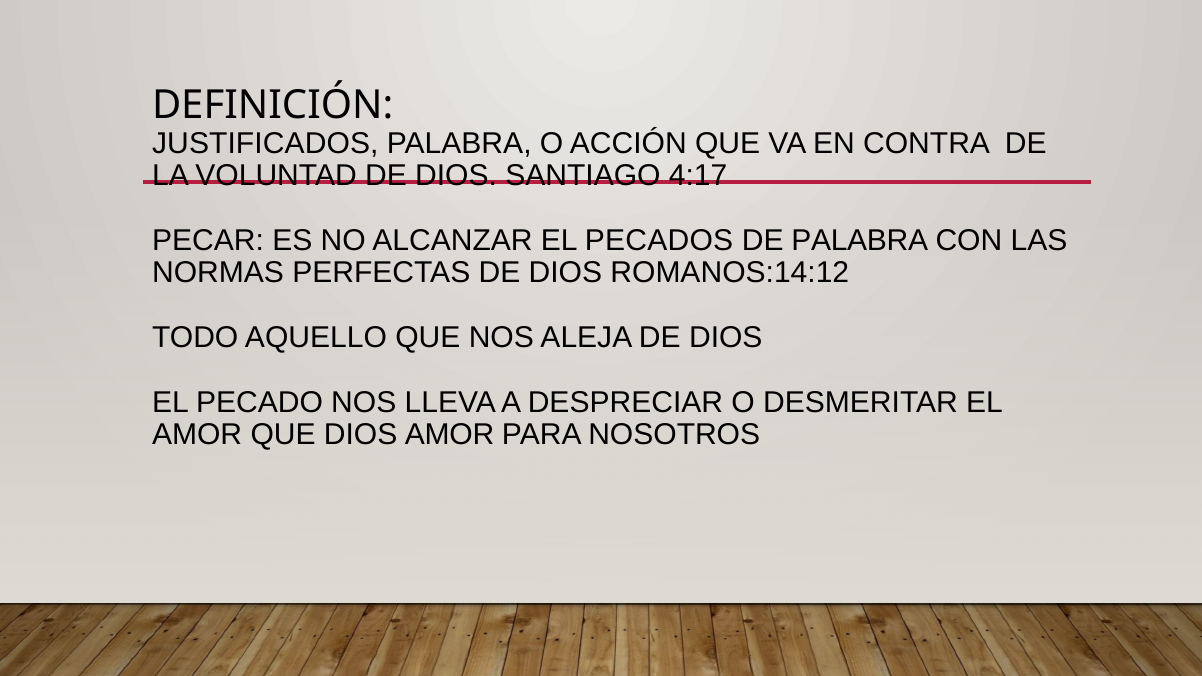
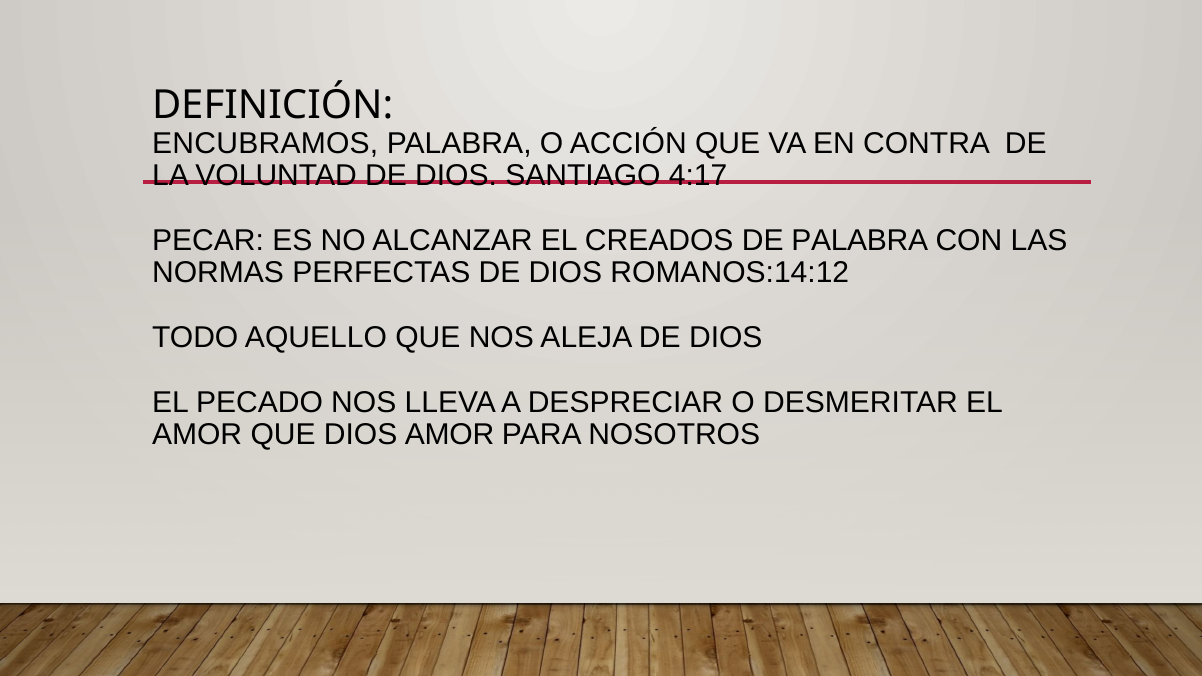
JUSTIFICADOS: JUSTIFICADOS -> ENCUBRAMOS (265, 143)
PECADOS: PECADOS -> CREADOS (659, 241)
